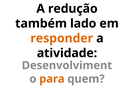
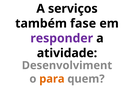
redução: redução -> serviços (73, 9)
lado: lado -> fase (83, 23)
responder colour: orange -> purple (62, 38)
